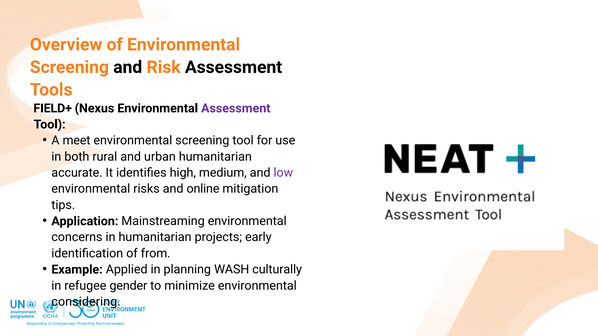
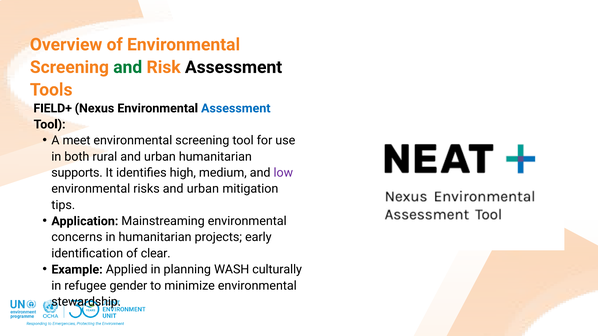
and colour: black -> green (128, 67)
Assessment colour: purple -> blue (236, 108)
accurate: accurate -> supports (77, 173)
risks and online: online -> urban (203, 189)
from: from -> clear (156, 254)
considering: considering -> stewardship (86, 302)
